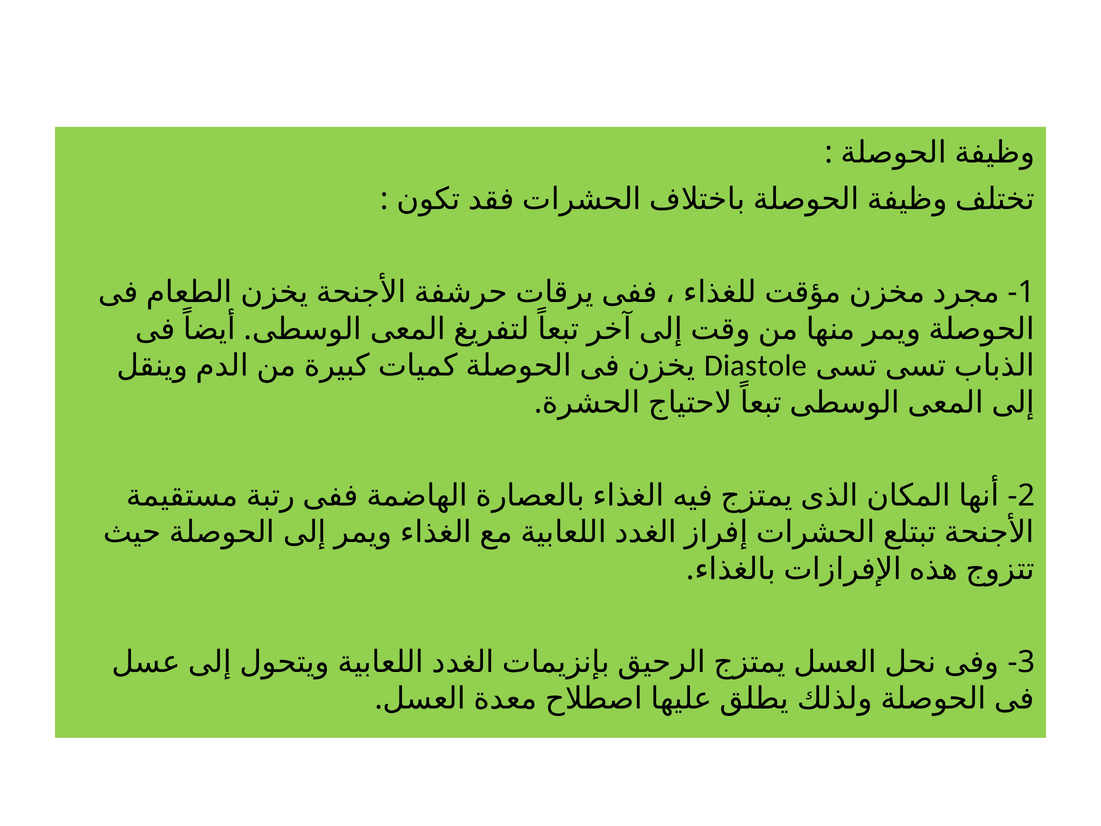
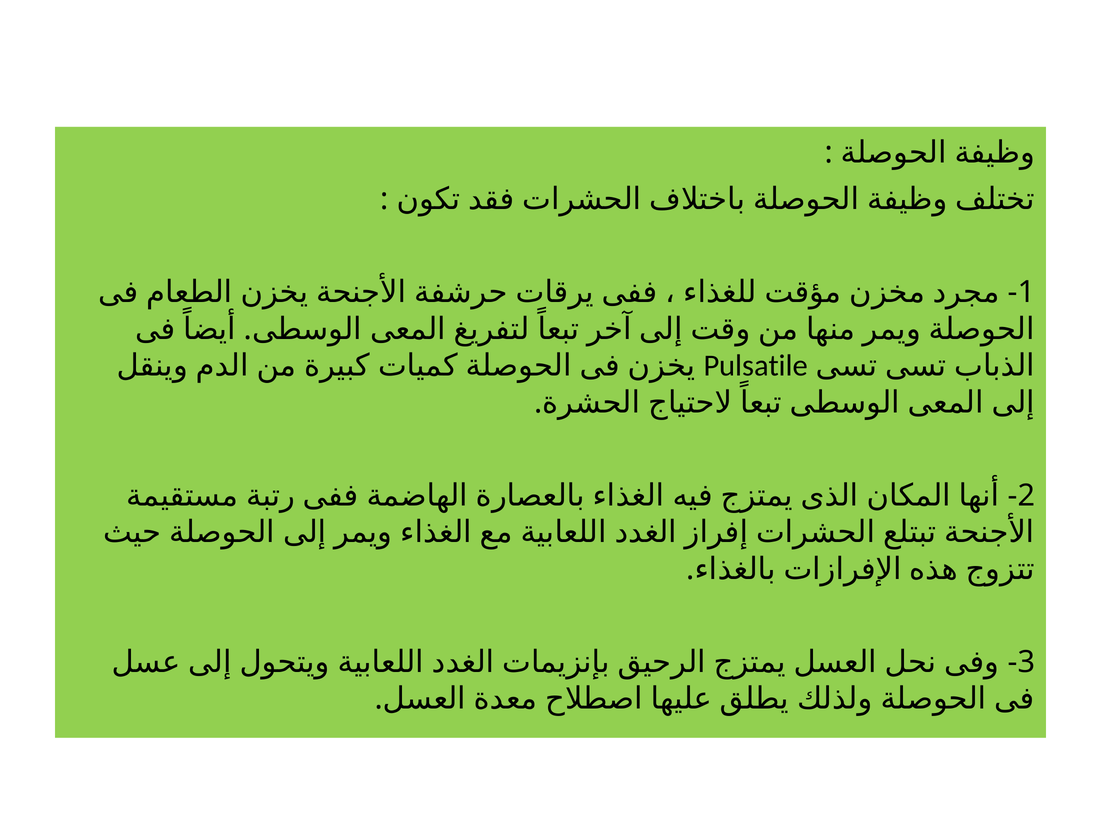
Diastole: Diastole -> Pulsatile (756, 366)
